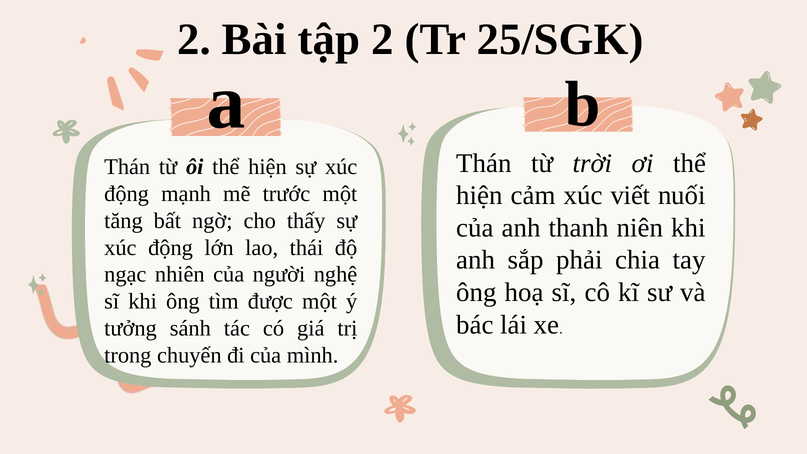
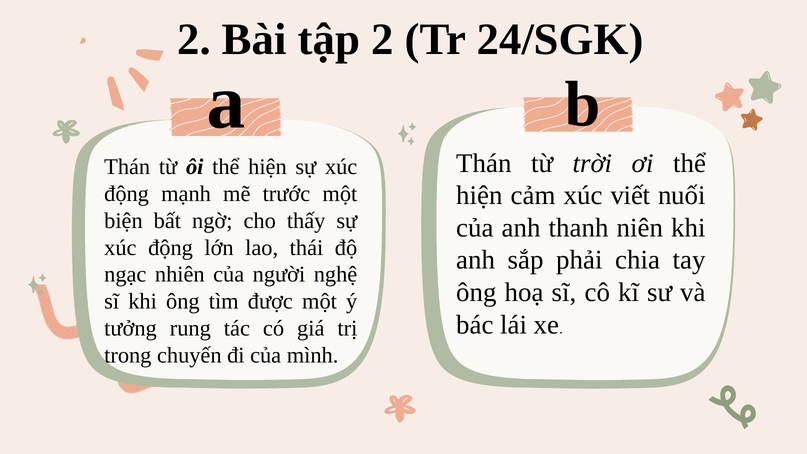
25/SGK: 25/SGK -> 24/SGK (560, 39)
tăng: tăng -> biện (123, 221)
sánh: sánh -> rung (190, 328)
